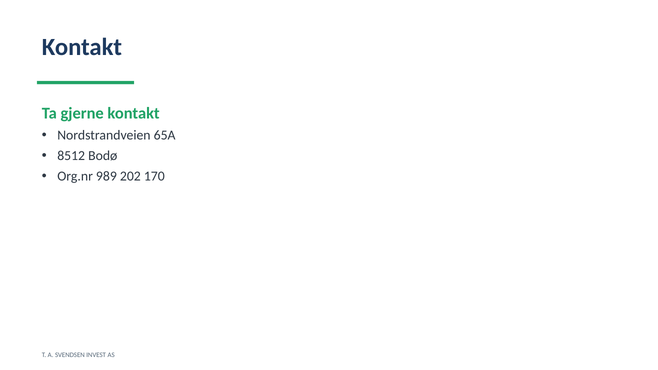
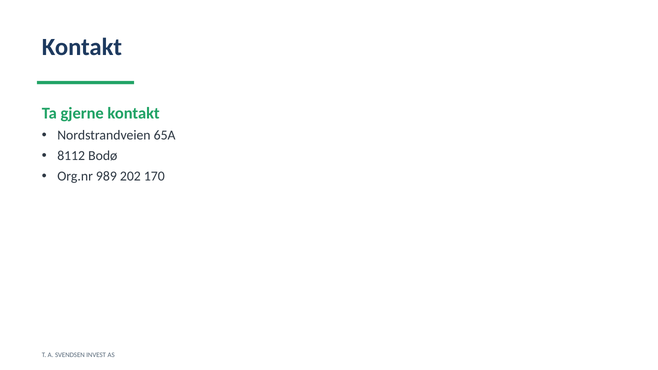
8512: 8512 -> 8112 (71, 156)
